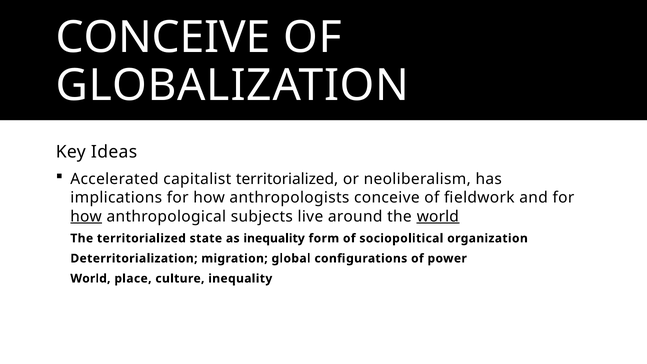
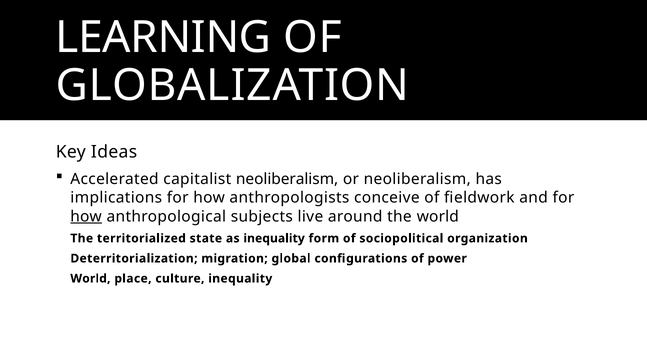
CONCEIVE: CONCEIVE -> LEARNING (163, 38)
capitalist territorialized: territorialized -> neoliberalism (287, 179)
world underline: present -> none (438, 216)
